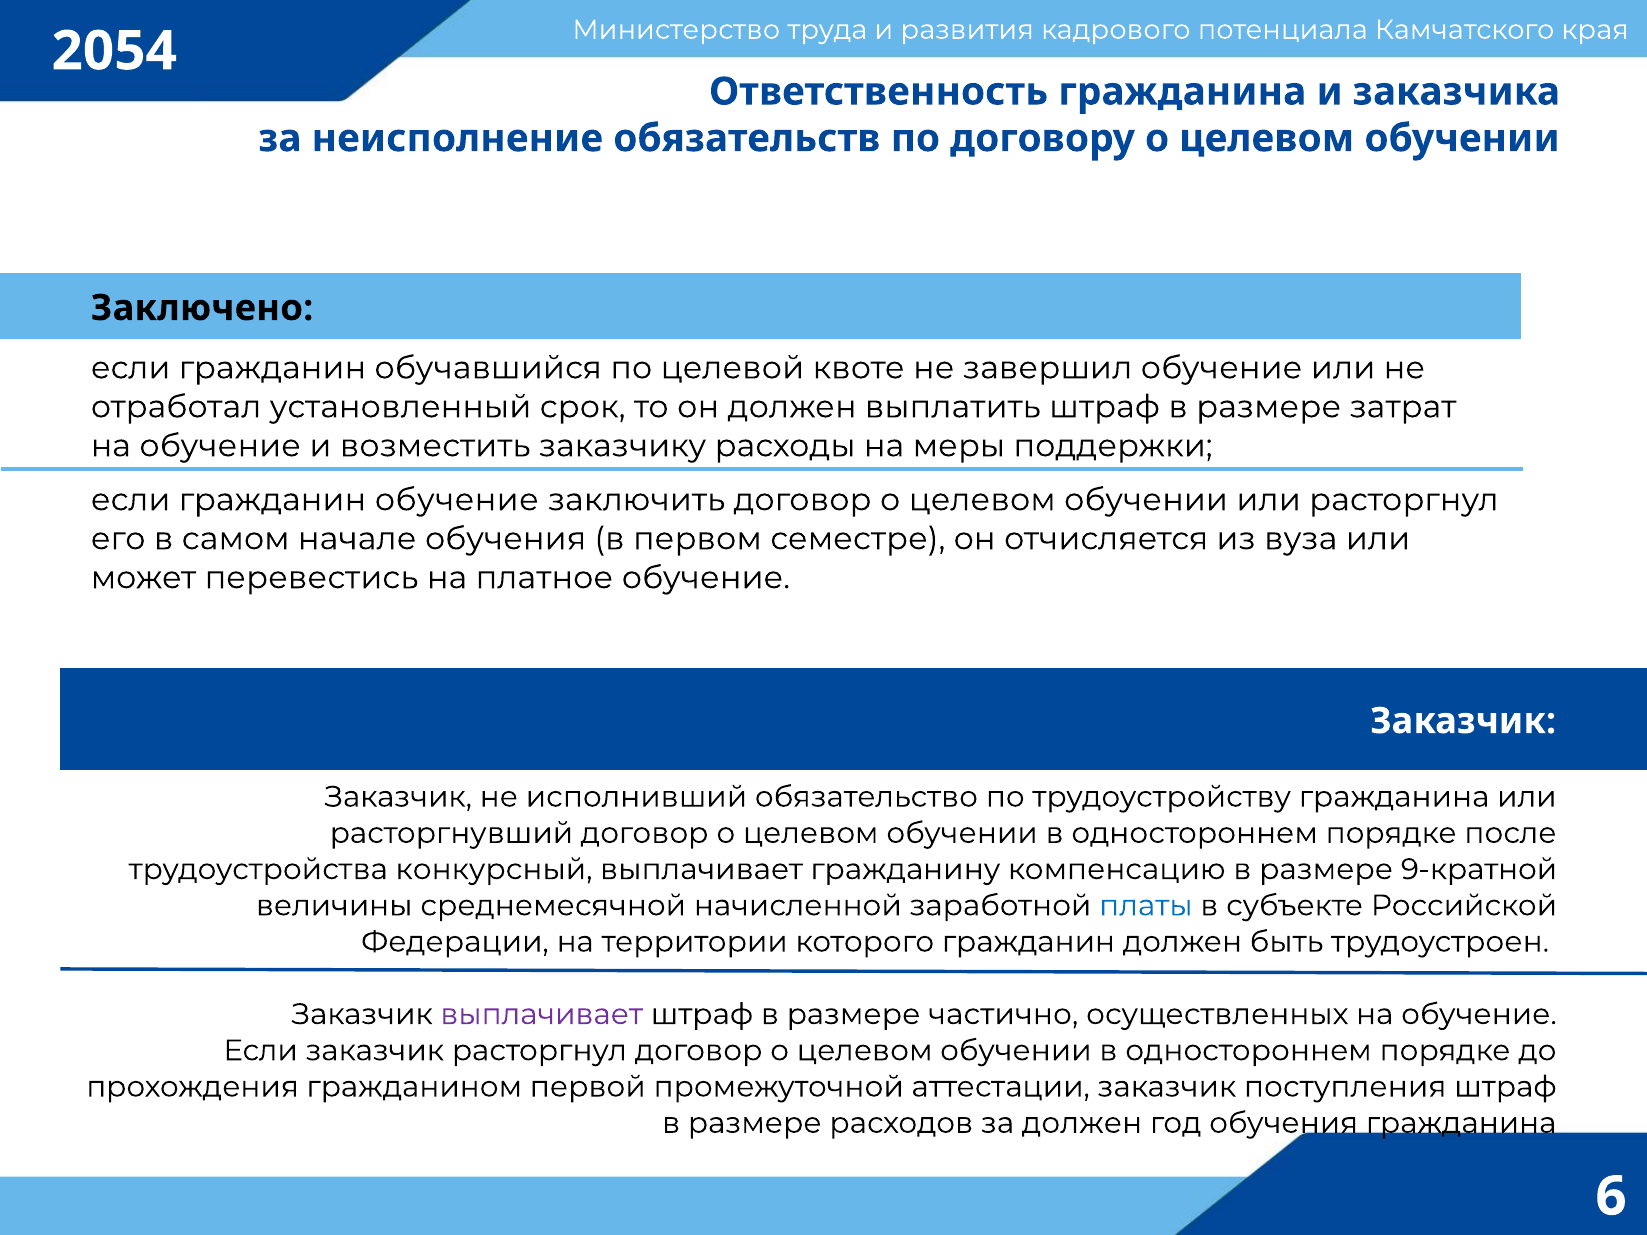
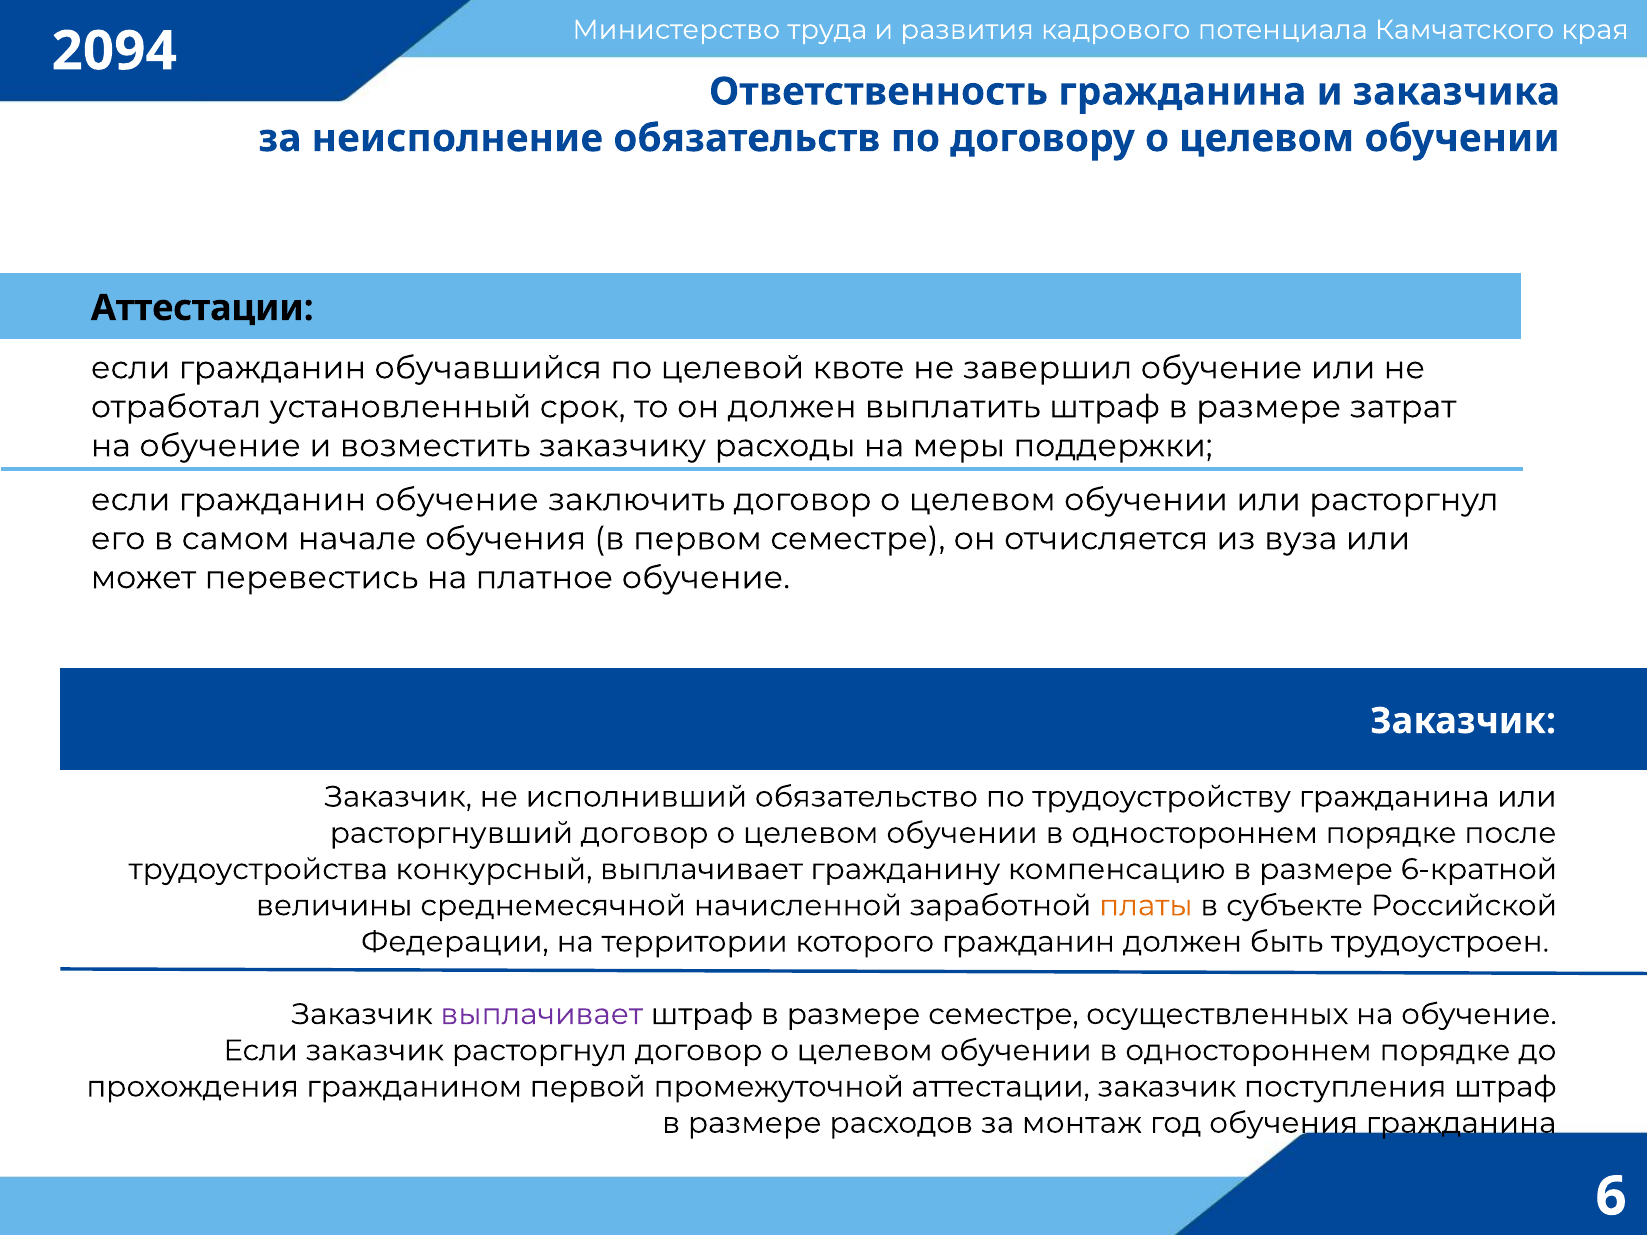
2054: 2054 -> 2094 (114, 51)
Заключено: Заключено -> Аттестации (202, 308)
9-кратной: 9-кратной -> 6-кратной (1479, 870)
платы colour: blue -> orange (1146, 906)
размере частично: частично -> семестре (1003, 1014)
за должен: должен -> монтаж (1082, 1123)
